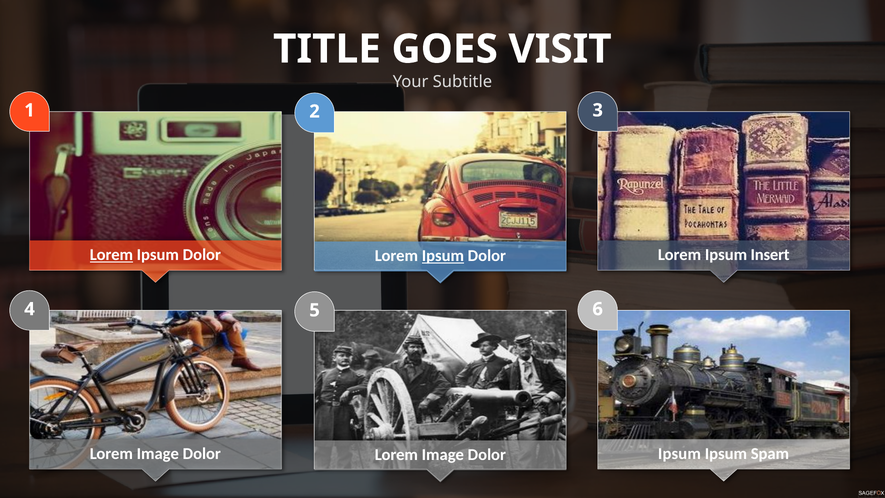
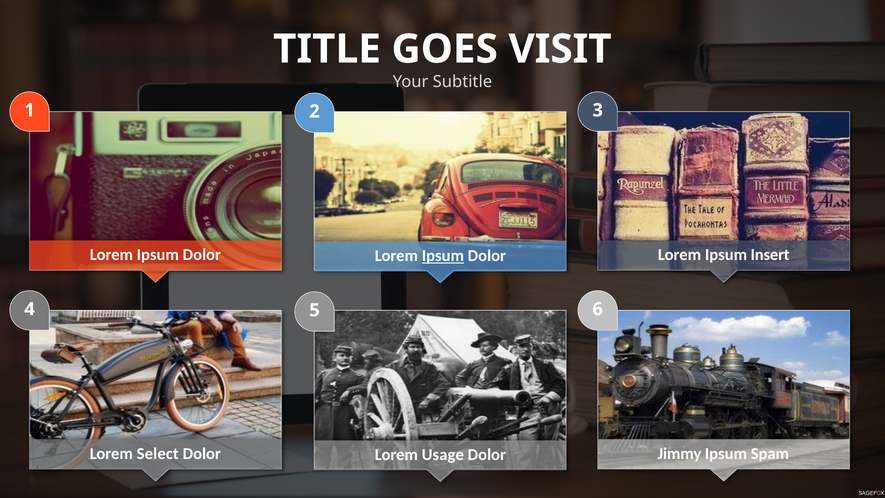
Lorem underline: present -> none (111, 255)
Image: Image -> Select (158, 453)
Ipsum: Ipsum -> Jimmy (680, 453)
Image: Image -> Usage (443, 455)
